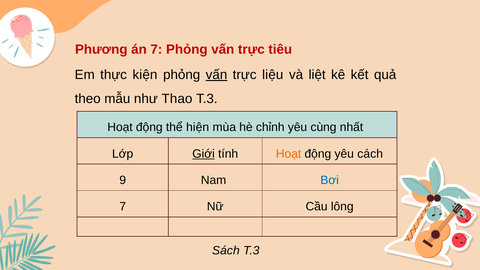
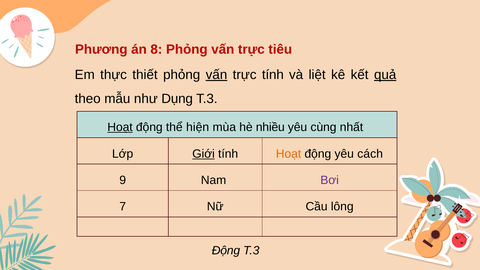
án 7: 7 -> 8 (156, 49)
kiện: kiện -> thiết (145, 75)
trực liệu: liệu -> tính (273, 75)
quả underline: none -> present (385, 75)
Thao: Thao -> Dụng (177, 99)
Hoạt underline: none -> present (120, 127)
chỉnh: chỉnh -> nhiều (270, 127)
Bơi colour: blue -> purple (330, 180)
Sách: Sách -> Động (226, 250)
